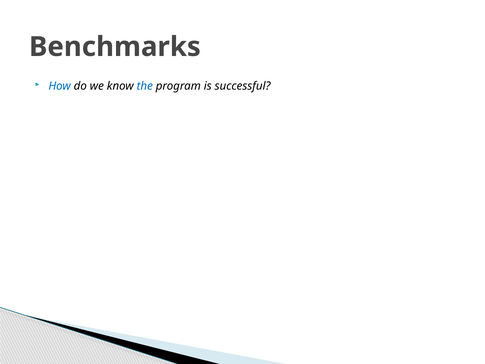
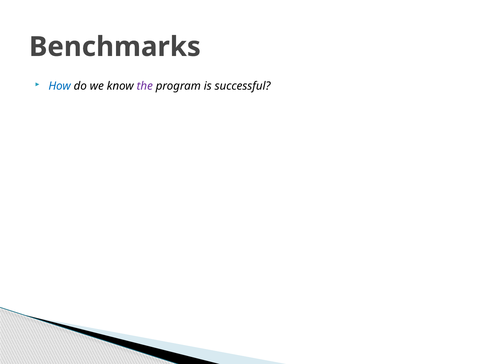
the colour: blue -> purple (145, 86)
